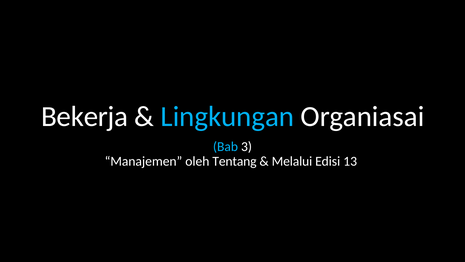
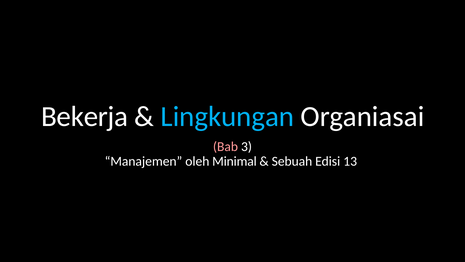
Bab colour: light blue -> pink (225, 146)
Tentang: Tentang -> Minimal (234, 161)
Melalui: Melalui -> Sebuah (292, 161)
